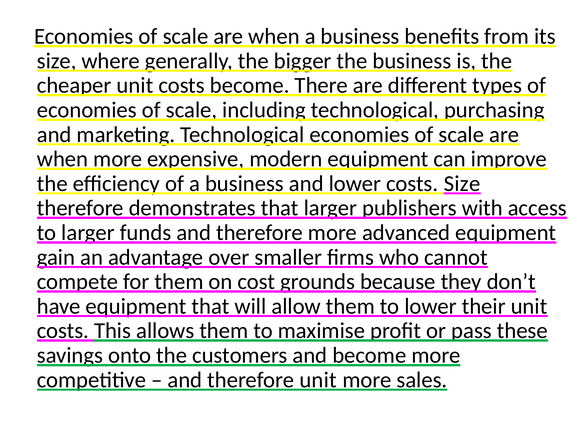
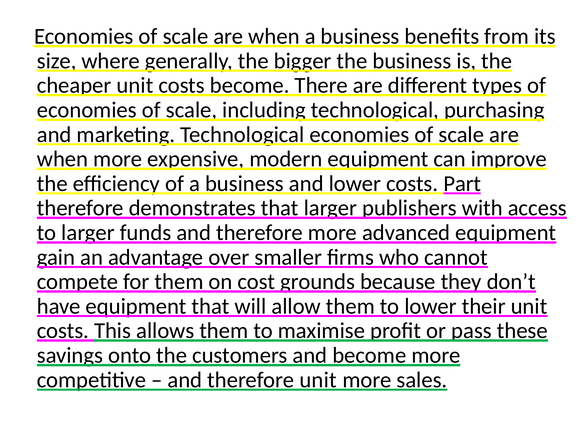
costs Size: Size -> Part (462, 184)
